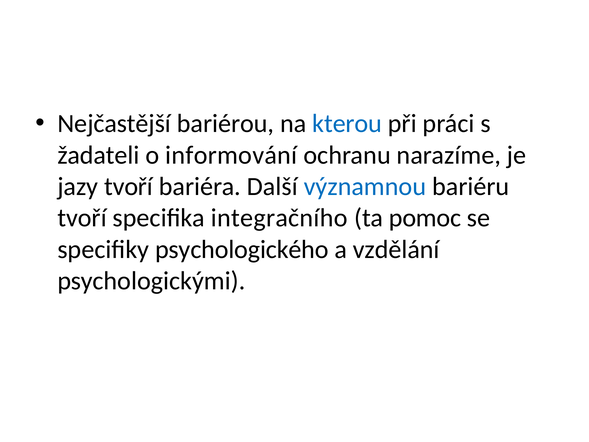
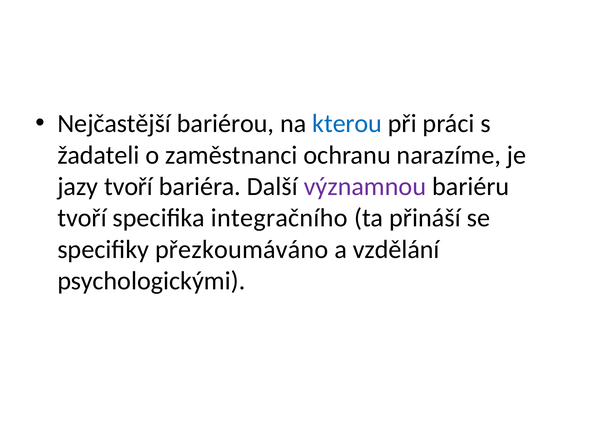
informování: informování -> zaměstnanci (231, 155)
významnou colour: blue -> purple (365, 186)
pomoc: pomoc -> přináší (425, 218)
psychologického: psychologického -> přezkoumáváno (242, 249)
